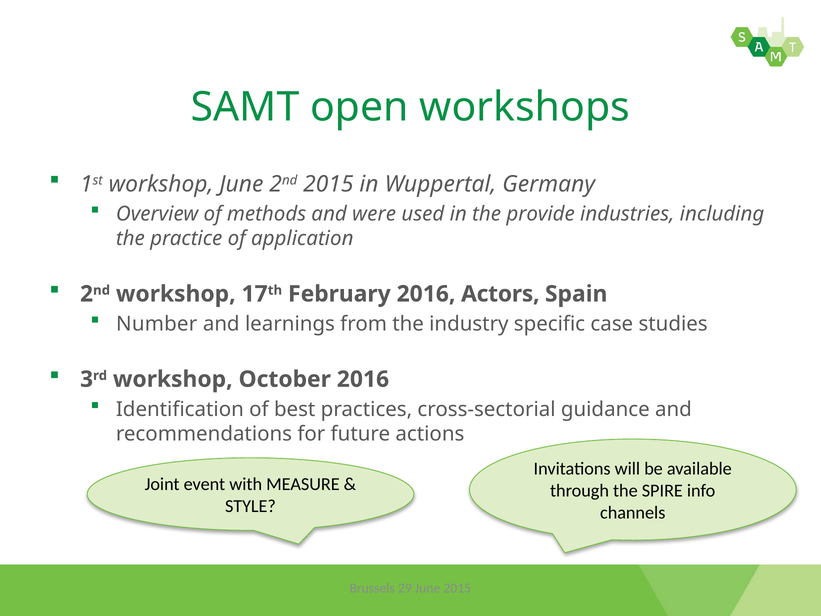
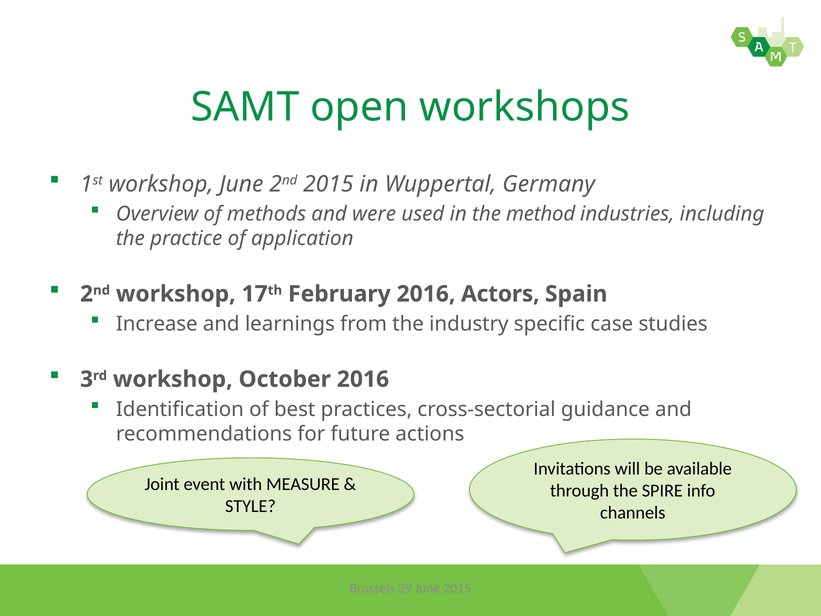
provide: provide -> method (541, 214)
Number: Number -> Increase (157, 324)
